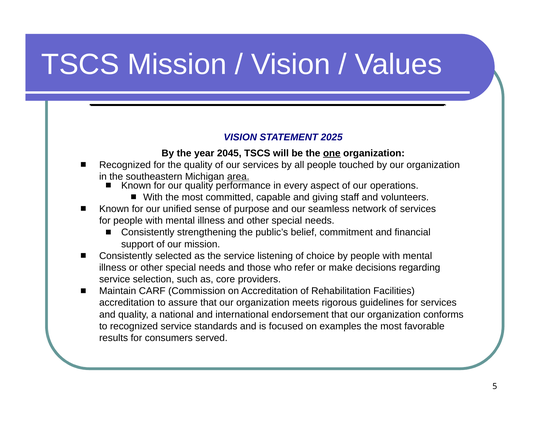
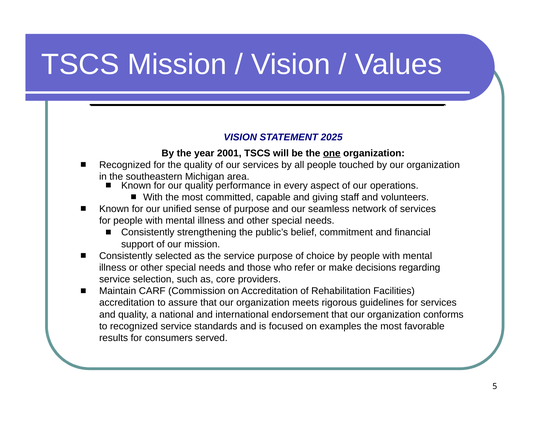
2045: 2045 -> 2001 (229, 153)
area underline: present -> none (238, 177)
service listening: listening -> purpose (275, 256)
